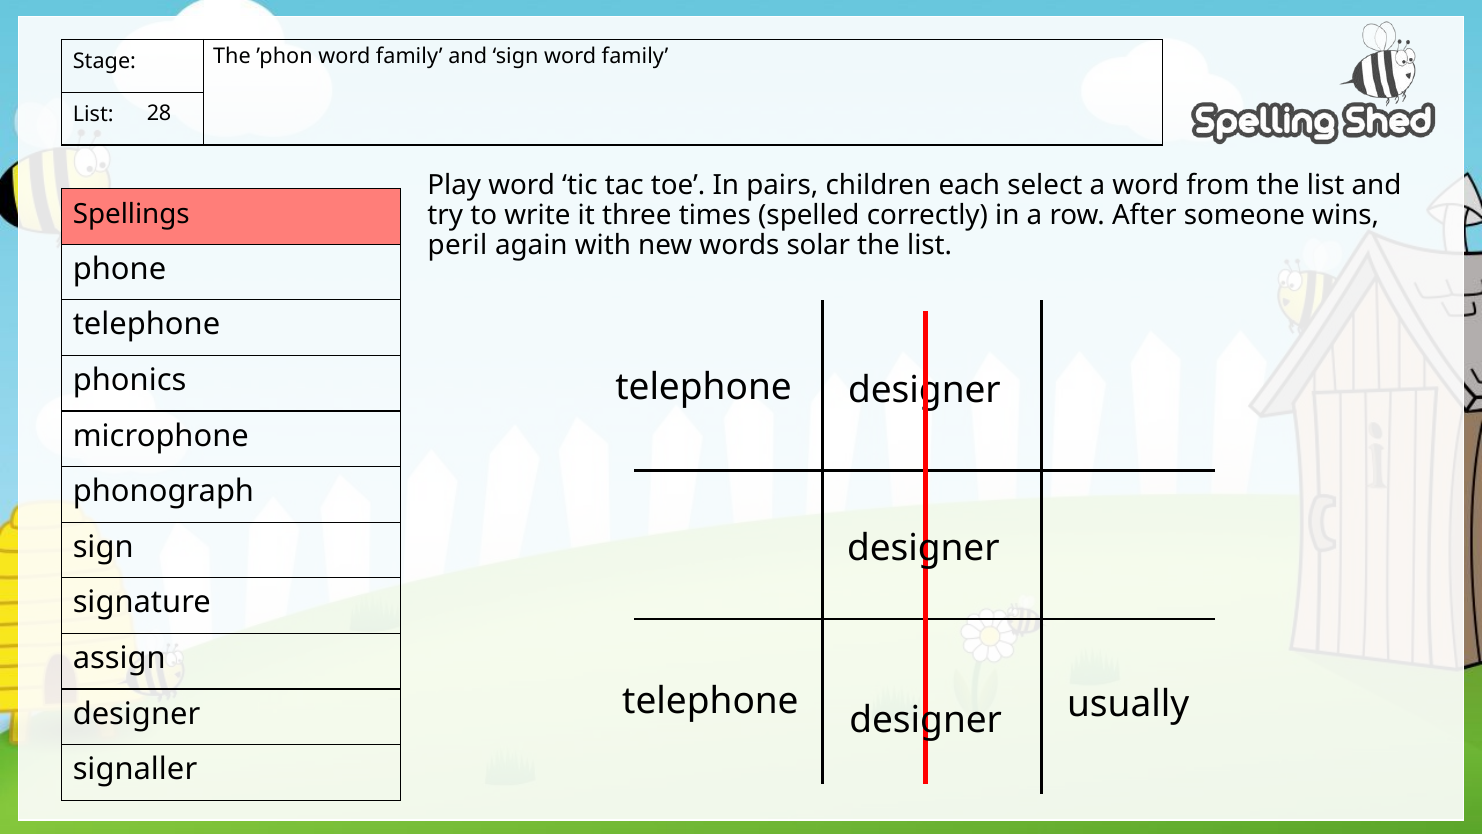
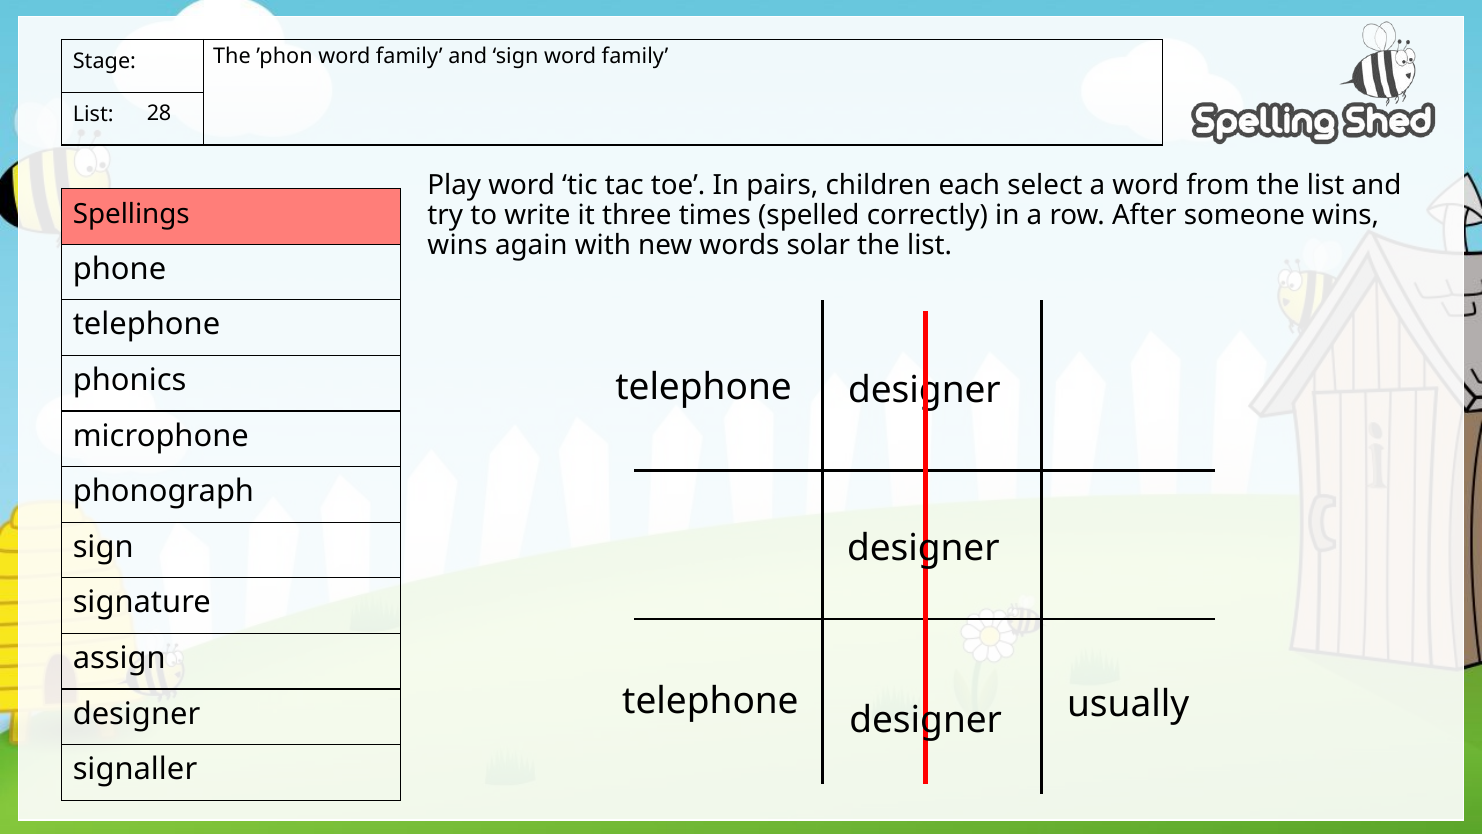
peril: peril -> wins (458, 245)
